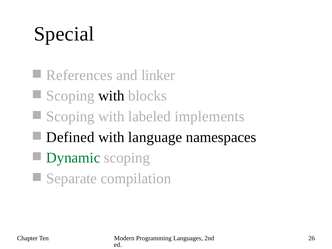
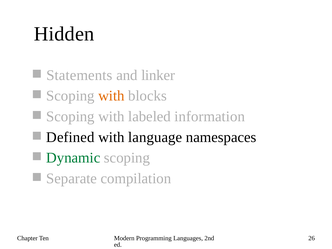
Special: Special -> Hidden (64, 34)
References: References -> Statements (79, 75)
with colour: black -> orange (111, 96)
implements: implements -> information (210, 117)
